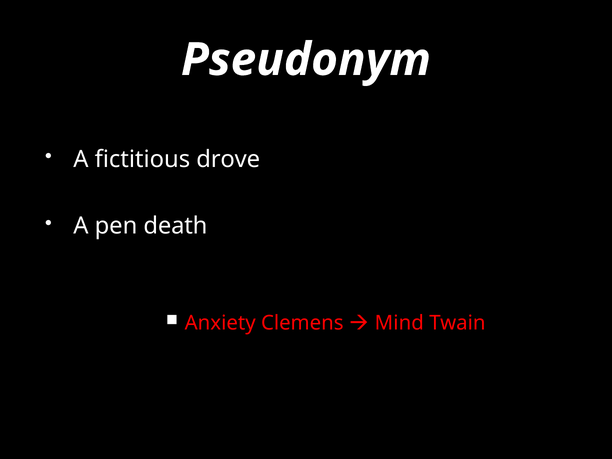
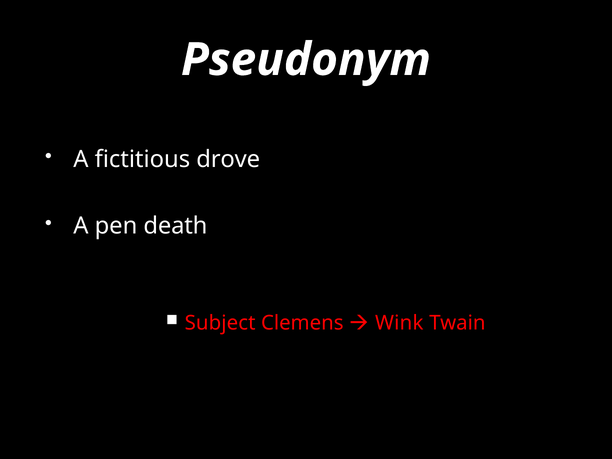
Anxiety: Anxiety -> Subject (220, 323)
Mind: Mind -> Wink (399, 323)
